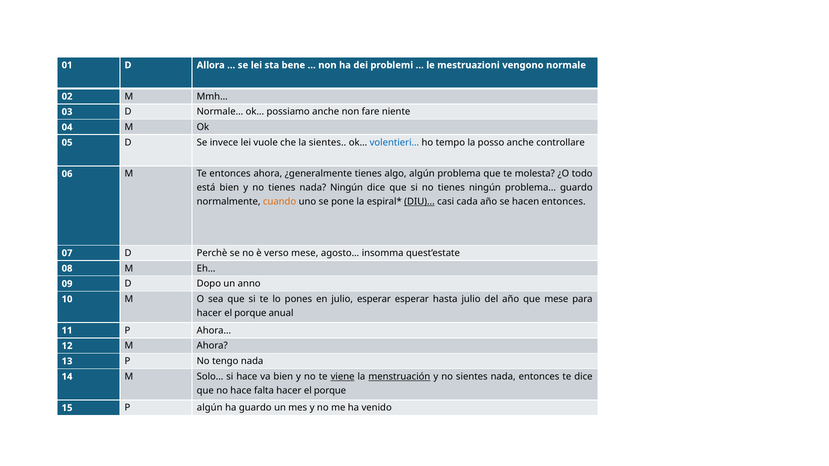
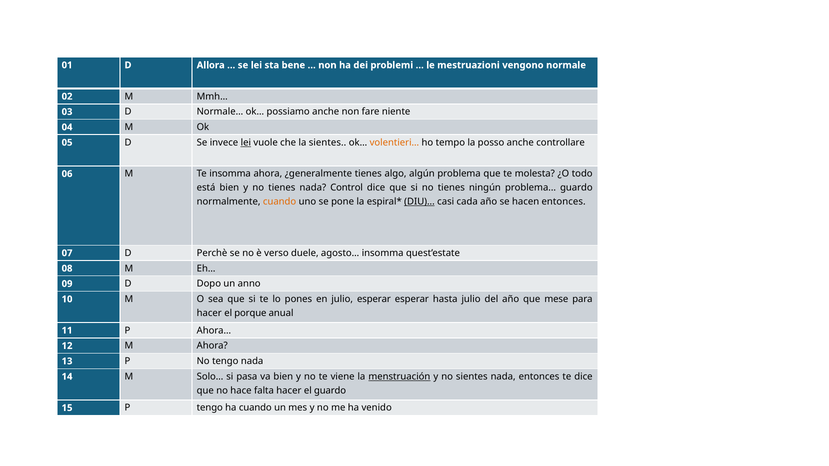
lei underline: none -> present (246, 143)
volentieri… colour: blue -> orange (394, 143)
Te entonces: entonces -> insomma (230, 174)
nada Ningún: Ningún -> Control (347, 188)
verso mese: mese -> duele (305, 253)
si hace: hace -> pasa (247, 377)
viene underline: present -> none (343, 377)
falta hacer el porque: porque -> guardo (330, 391)
P algún: algún -> tengo (210, 408)
ha guardo: guardo -> cuando (255, 408)
